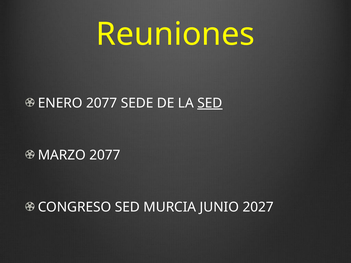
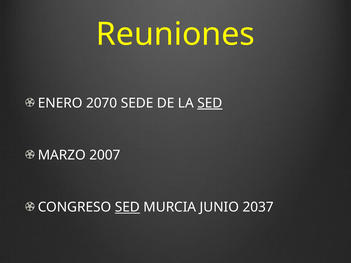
ENERO 2077: 2077 -> 2070 (102, 103)
MARZO 2077: 2077 -> 2007 (105, 155)
SED underline: none -> present (127, 207)
2027: 2027 -> 2037 (258, 207)
